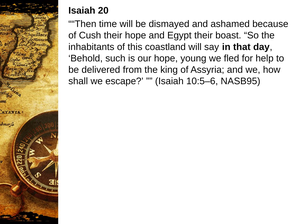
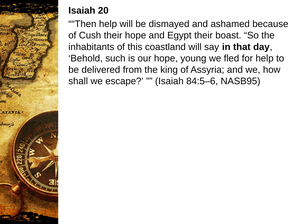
Then time: time -> help (108, 24)
10:5–6: 10:5–6 -> 84:5–6 (202, 81)
